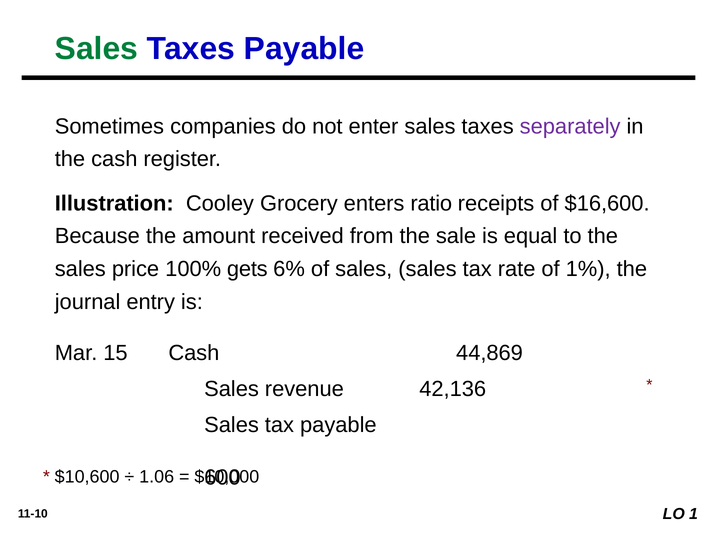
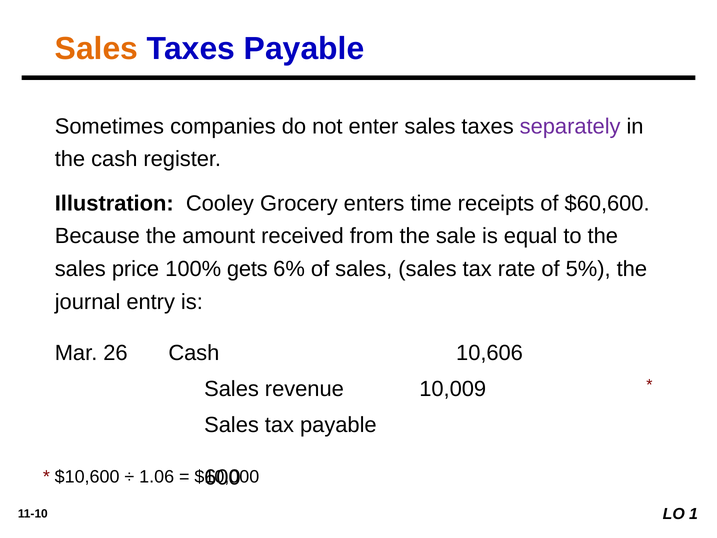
Sales colour: green -> orange (97, 49)
ratio: ratio -> time (431, 203)
$16,600: $16,600 -> $60,600 (607, 203)
1%: 1% -> 5% (588, 269)
15: 15 -> 26 (115, 353)
44,869: 44,869 -> 10,606 (489, 353)
42,136: 42,136 -> 10,009 (453, 389)
